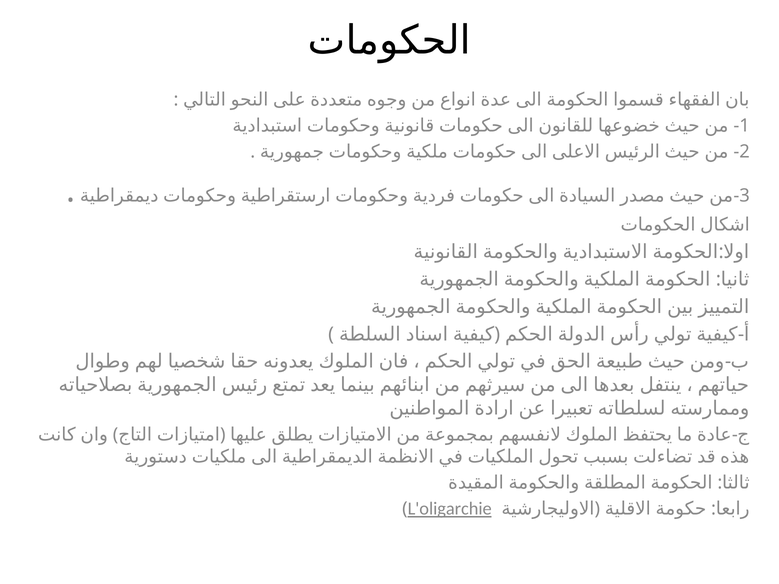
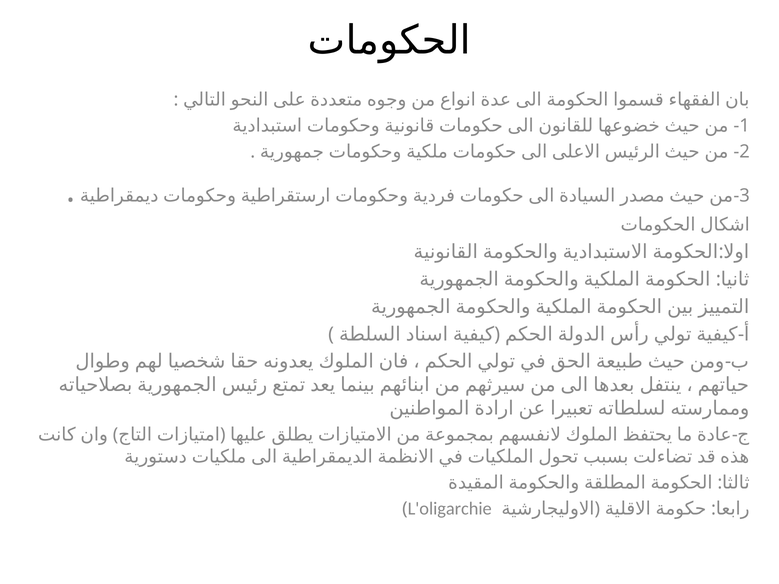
L'oligarchie underline: present -> none (450, 509)
